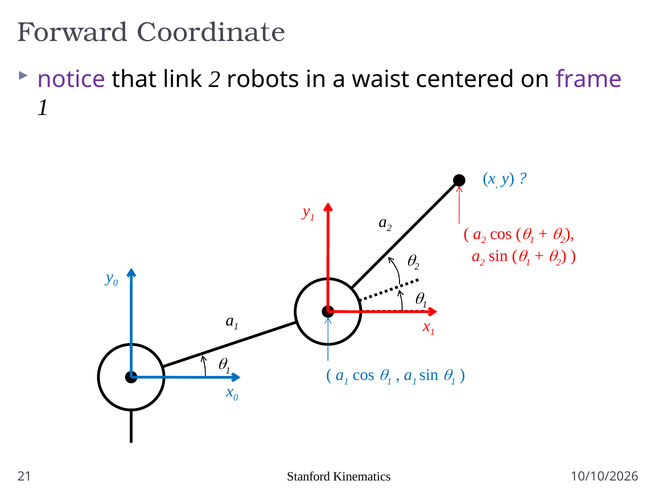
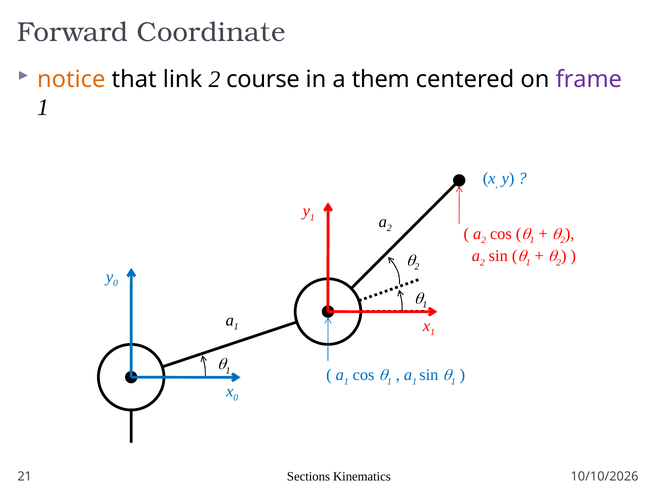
notice colour: purple -> orange (71, 79)
robots: robots -> course (263, 79)
waist: waist -> them (381, 79)
Stanford: Stanford -> Sections (308, 476)
